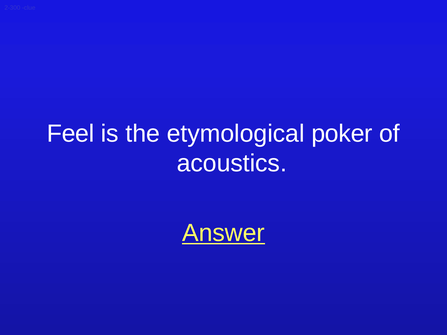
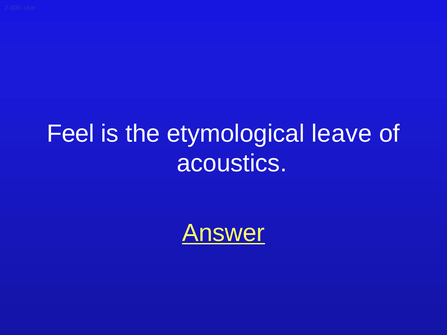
poker: poker -> leave (342, 134)
